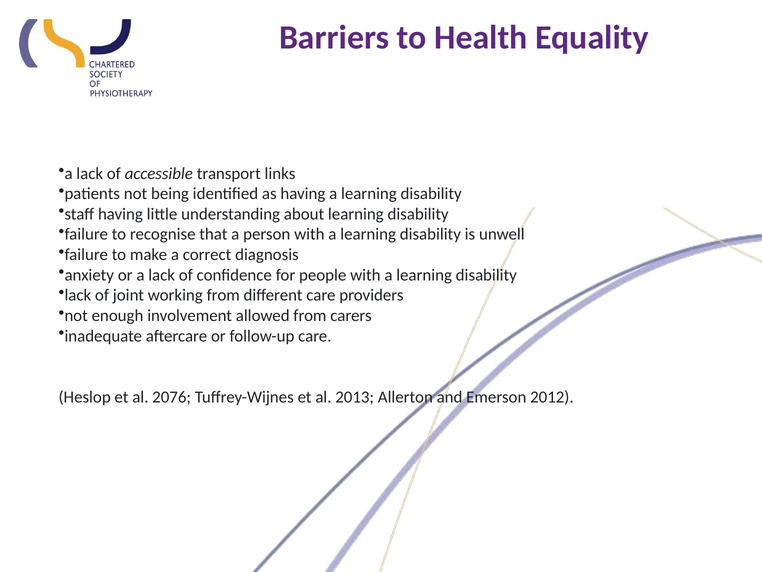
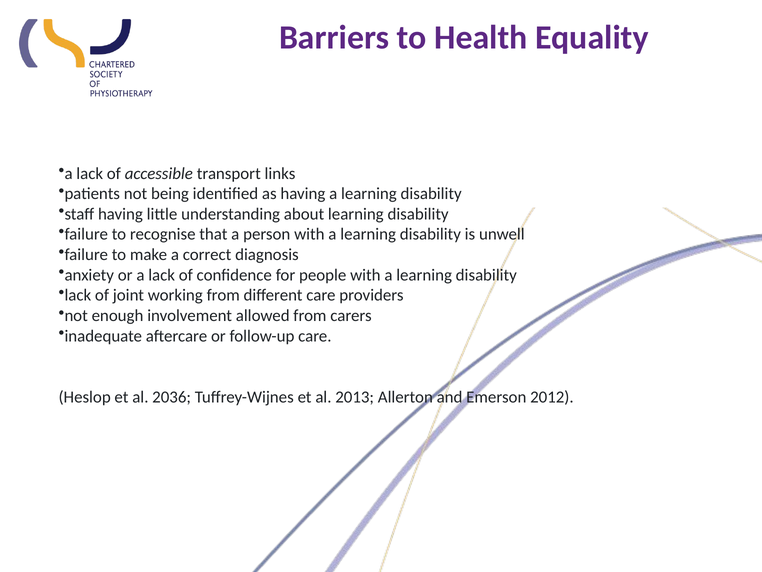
2076: 2076 -> 2036 (172, 397)
